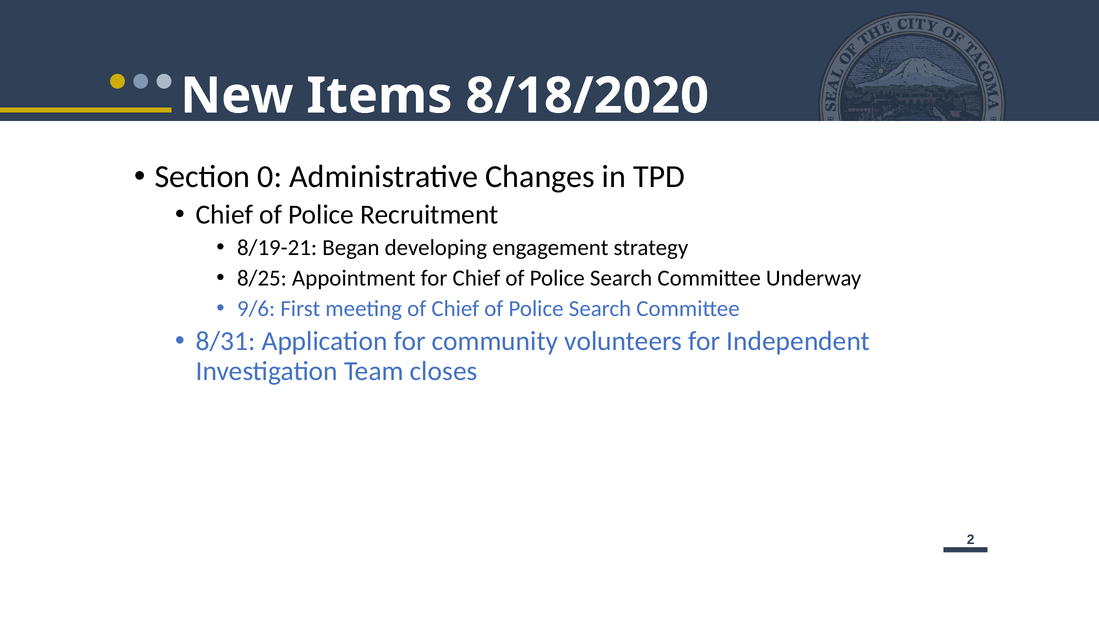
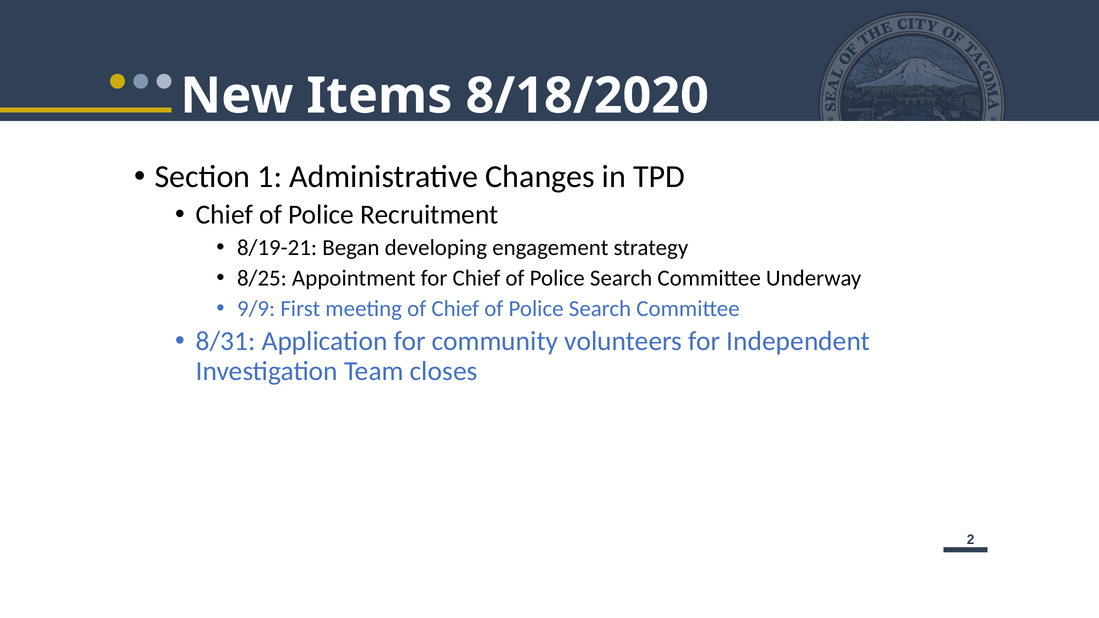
0: 0 -> 1 (270, 177)
9/6: 9/6 -> 9/9 (256, 309)
